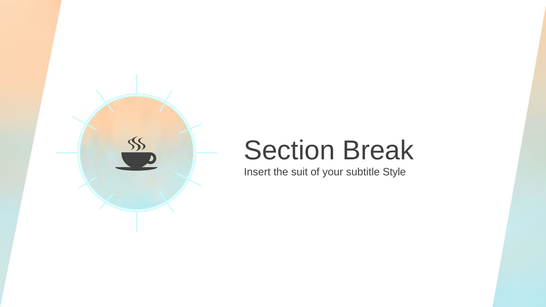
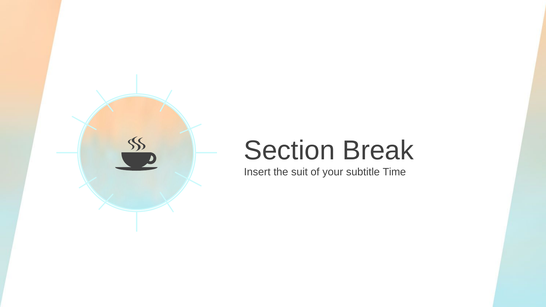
Style: Style -> Time (394, 172)
